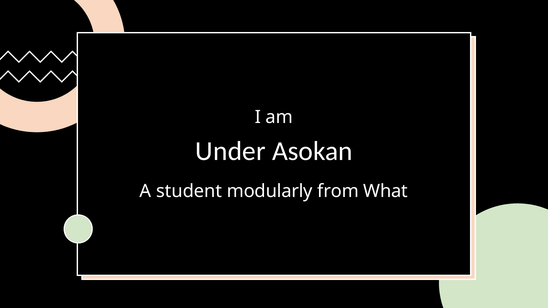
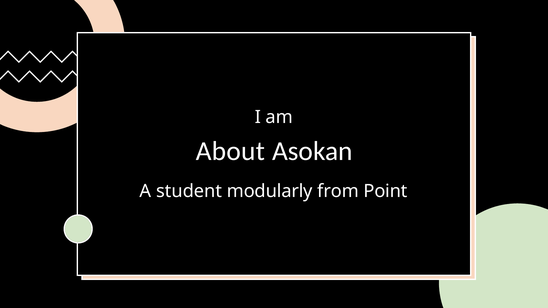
Under: Under -> About (230, 151)
What: What -> Point (386, 191)
